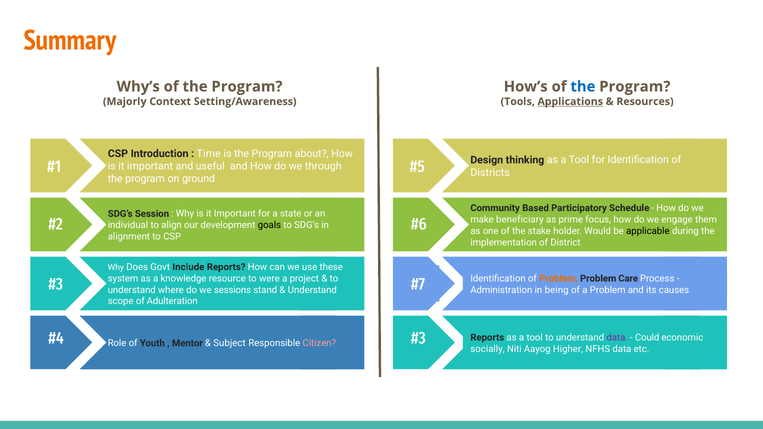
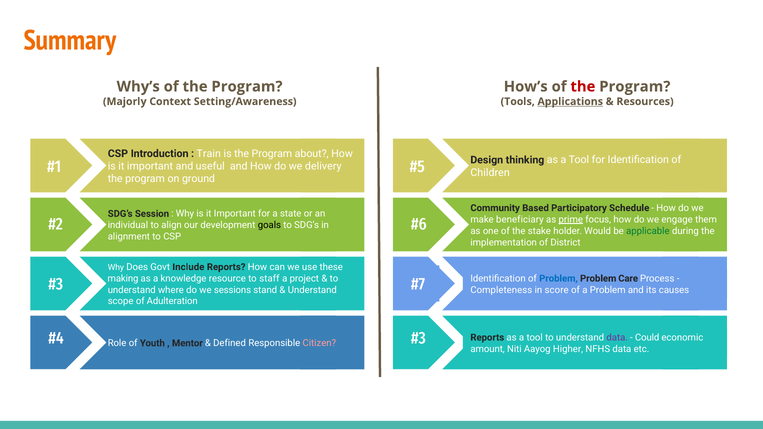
the colour: blue -> red (583, 87)
Time: Time -> Train (209, 154)
through: through -> delivery (323, 166)
Districts: Districts -> Children (490, 173)
prime underline: none -> present (571, 220)
applicable colour: black -> green (648, 231)
system: system -> making (123, 279)
were: were -> staff (269, 279)
Problem colour: orange -> blue (558, 279)
Administration: Administration -> Completeness (501, 290)
being: being -> score (557, 290)
Subject: Subject -> Defined (230, 343)
socially: socially -> amount (488, 349)
